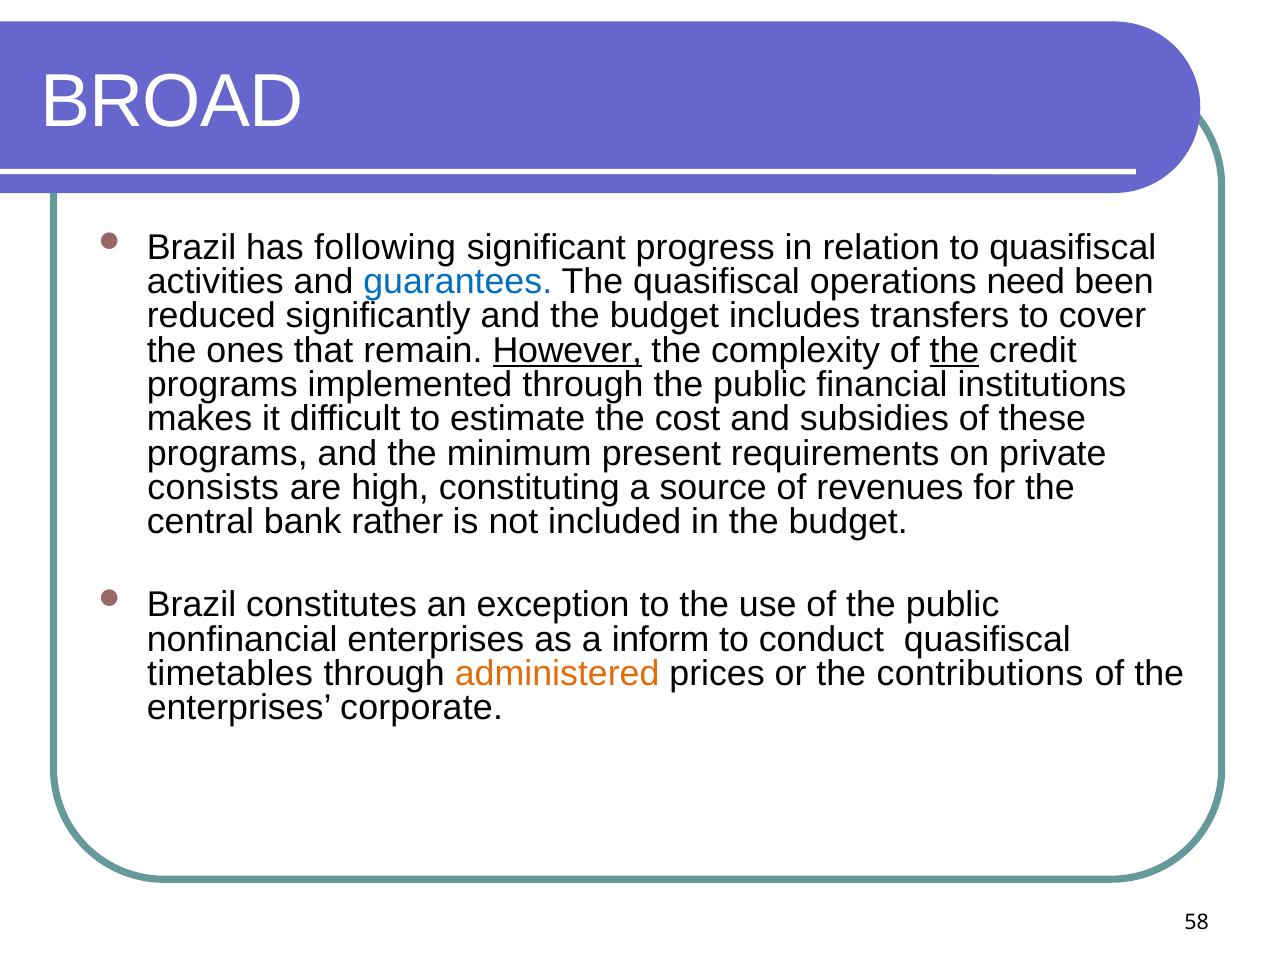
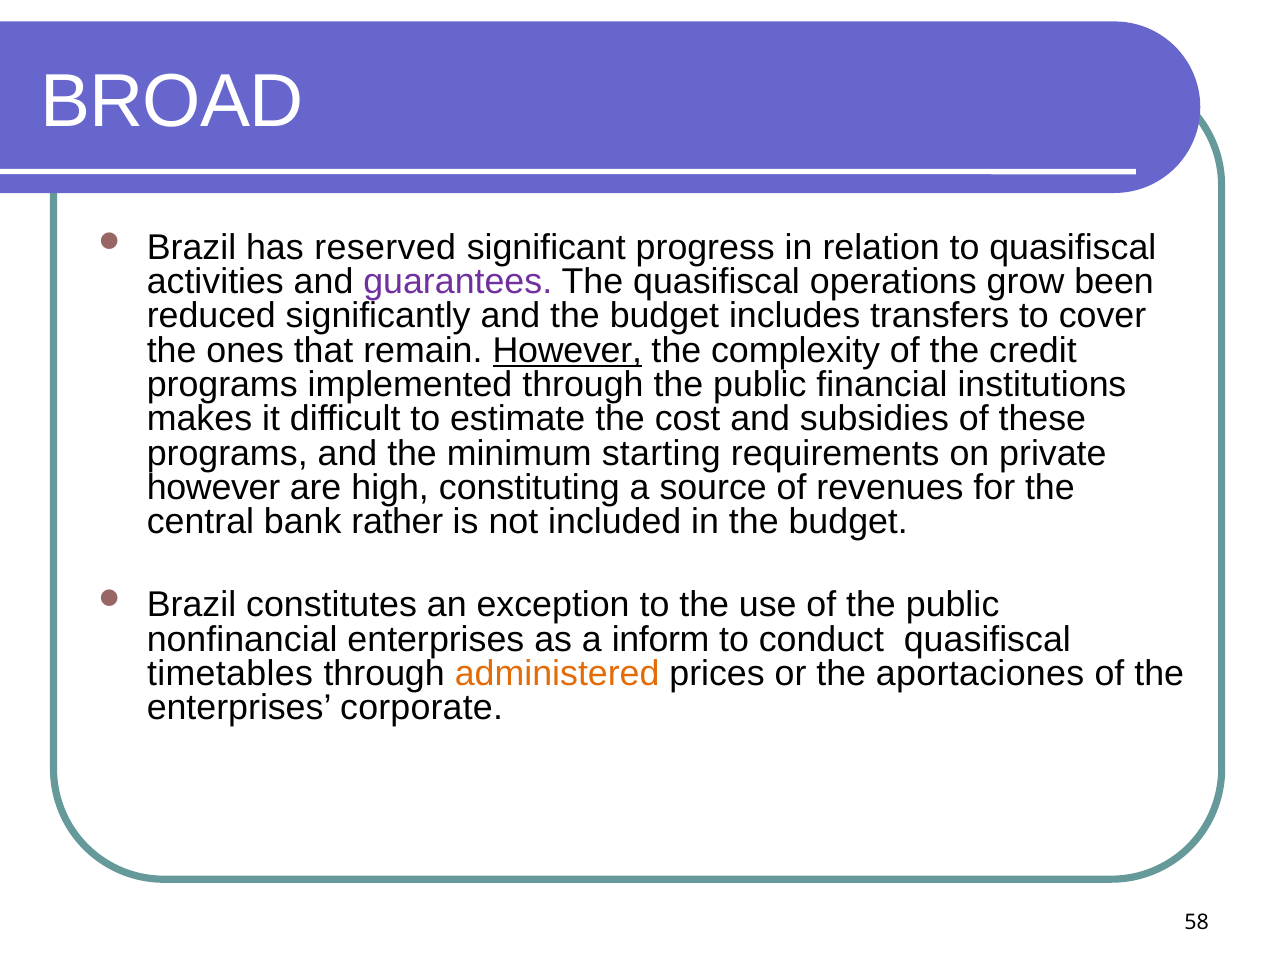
following: following -> reserved (385, 247)
guarantees colour: blue -> purple (458, 281)
need: need -> grow (1026, 281)
the underline: present -> none (955, 350)
present: present -> starting (661, 453)
consists: consists -> however (213, 487)
contributions: contributions -> aportaciones (980, 673)
